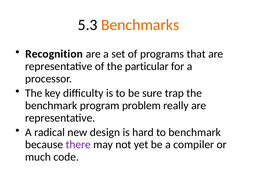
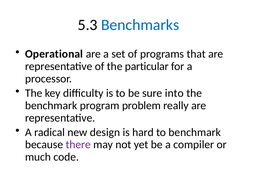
Benchmarks colour: orange -> blue (140, 25)
Recognition: Recognition -> Operational (54, 54)
trap: trap -> into (174, 93)
